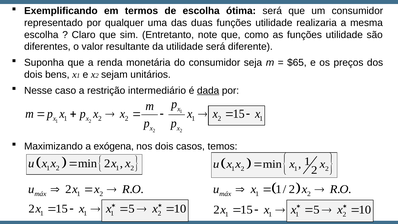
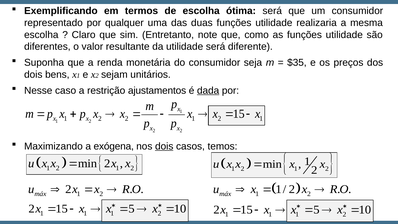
$65: $65 -> $35 (297, 63)
intermediário: intermediário -> ajustamentos (157, 90)
dois underline: none -> present (164, 146)
